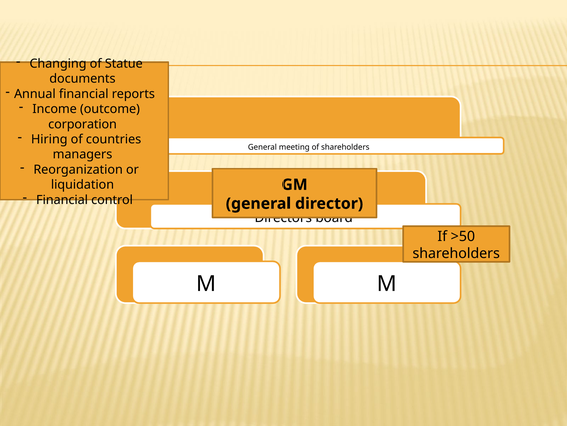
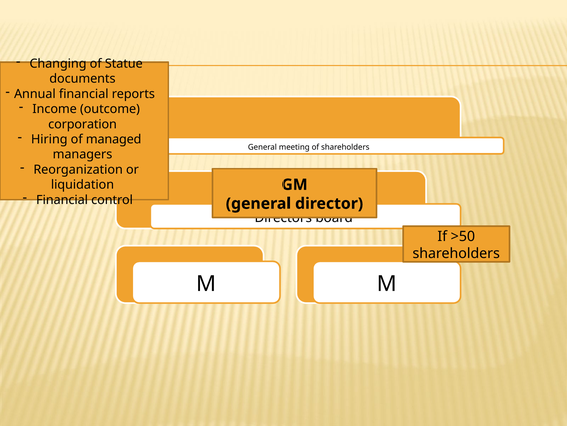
countries: countries -> managed (114, 139)
